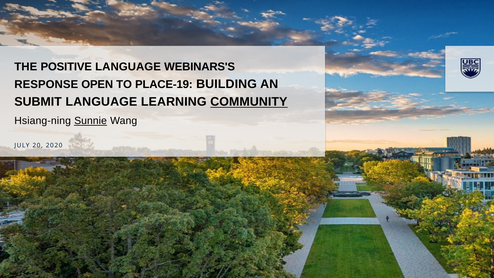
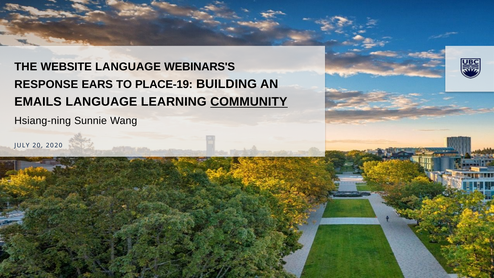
POSITIVE: POSITIVE -> WEBSITE (66, 67)
OPEN: OPEN -> EARS (97, 84)
SUBMIT: SUBMIT -> EMAILS (38, 102)
Sunnie underline: present -> none (91, 121)
